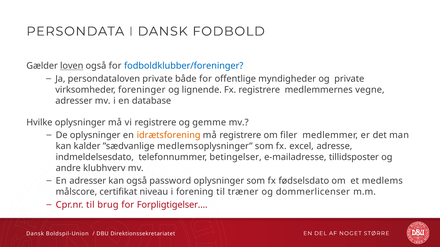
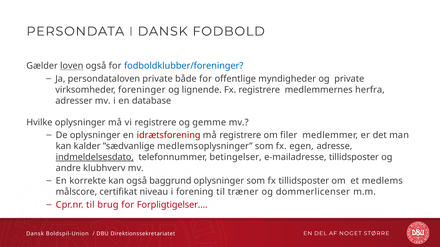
vegne: vegne -> herfra (370, 90)
idrætsforening colour: orange -> red (169, 135)
excel: excel -> egen (301, 146)
indmeldelsesdato underline: none -> present (95, 157)
En adresser: adresser -> korrekte (88, 181)
password: password -> baggrund (170, 181)
fx fødselsdato: fødselsdato -> tillidsposter (304, 181)
